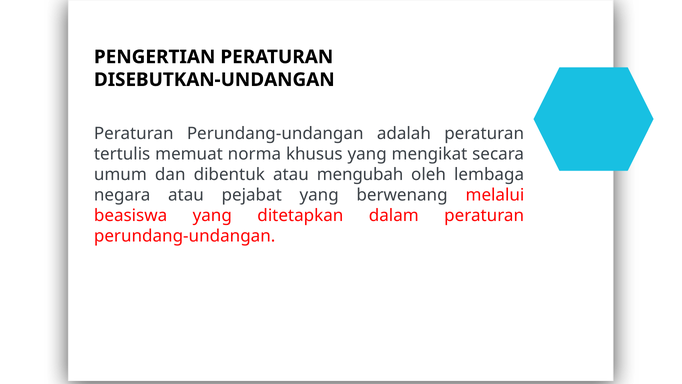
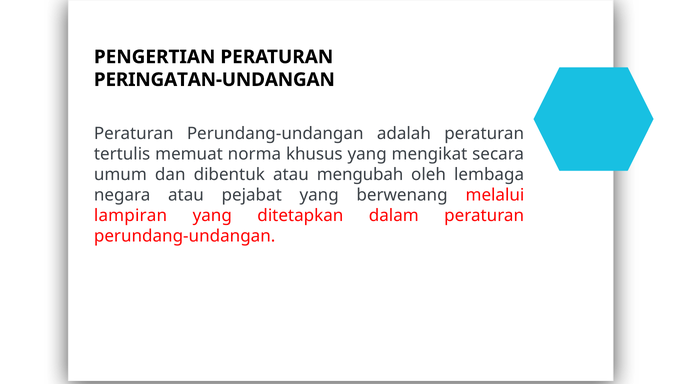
DISEBUTKAN-UNDANGAN: DISEBUTKAN-UNDANGAN -> PERINGATAN-UNDANGAN (214, 80)
beasiswa: beasiswa -> lampiran (130, 216)
